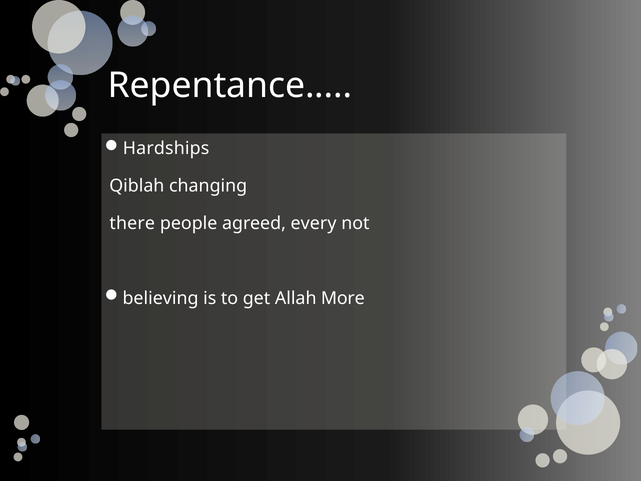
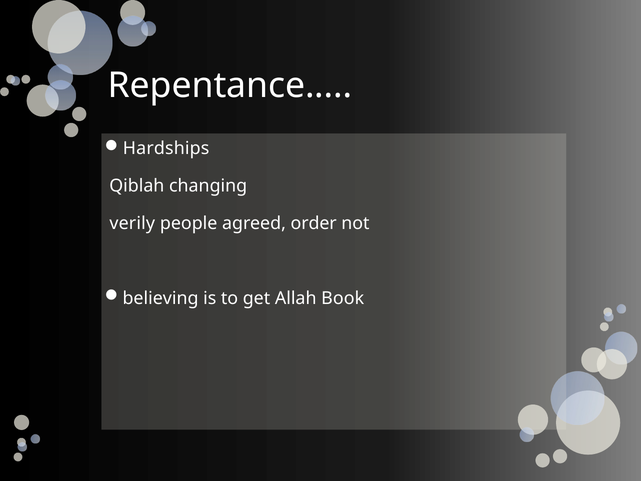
there: there -> verily (132, 223)
every: every -> order (314, 223)
More: More -> Book (343, 298)
